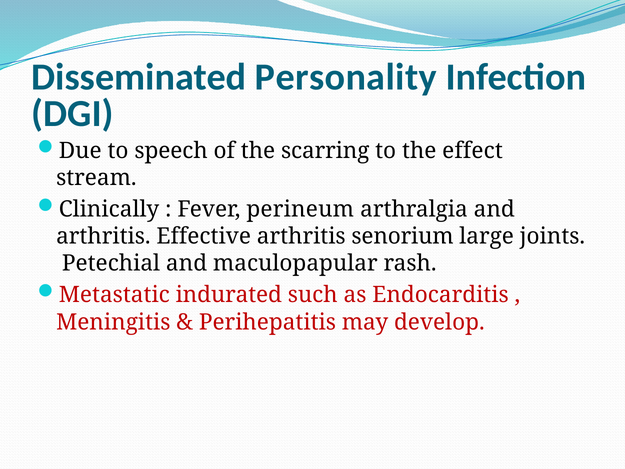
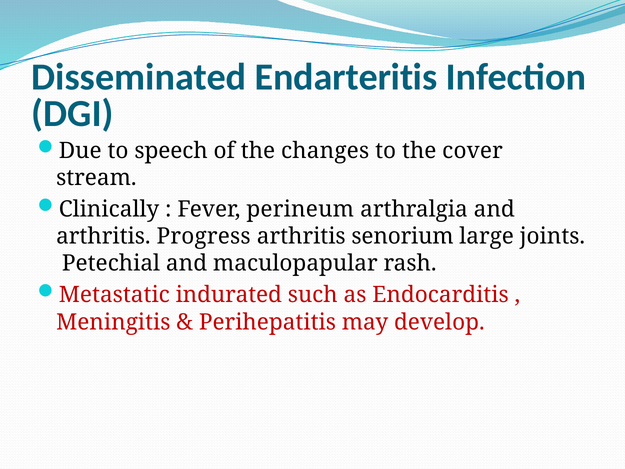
Personality: Personality -> Endarteritis (346, 77)
scarring: scarring -> changes (325, 150)
effect: effect -> cover (473, 150)
Effective: Effective -> Progress (204, 236)
